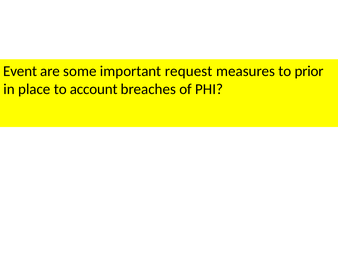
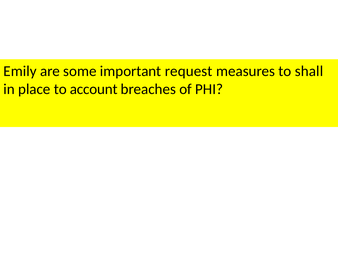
Event: Event -> Emily (20, 71)
prior: prior -> shall (309, 71)
